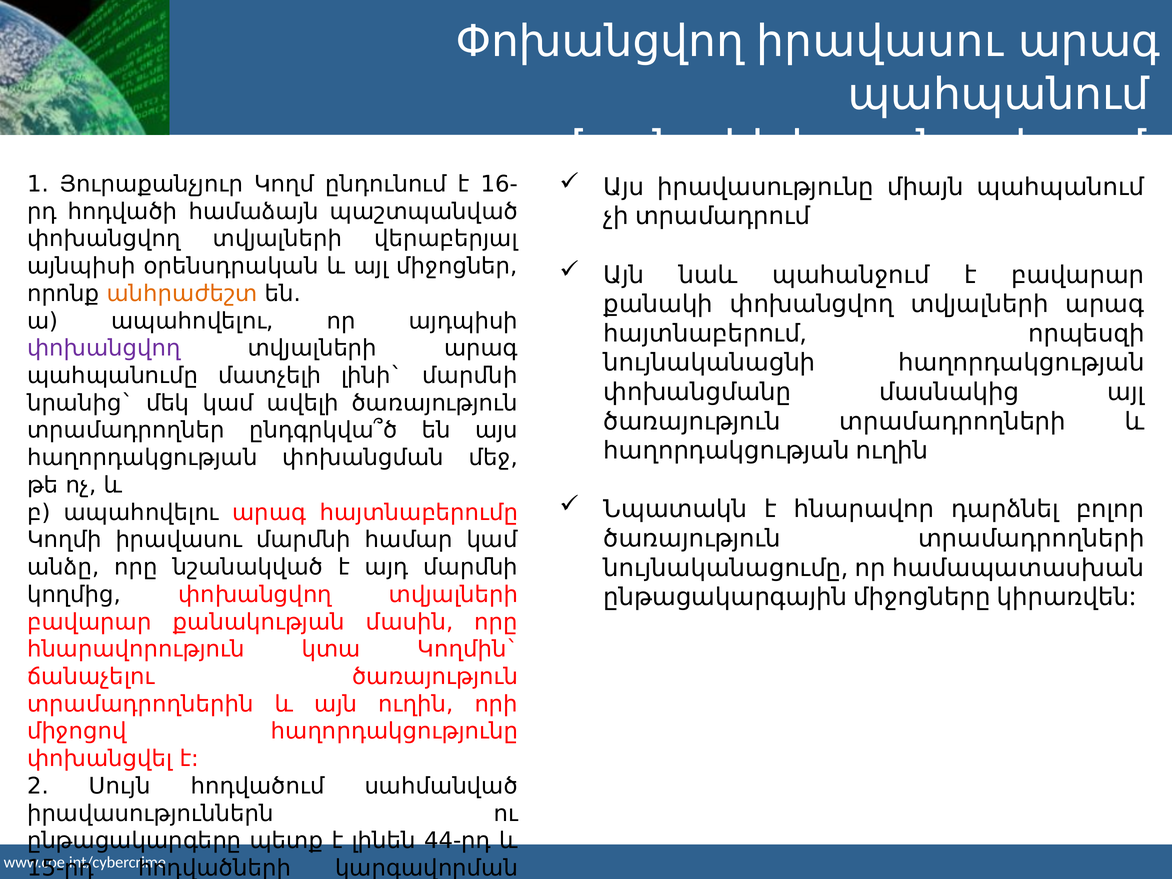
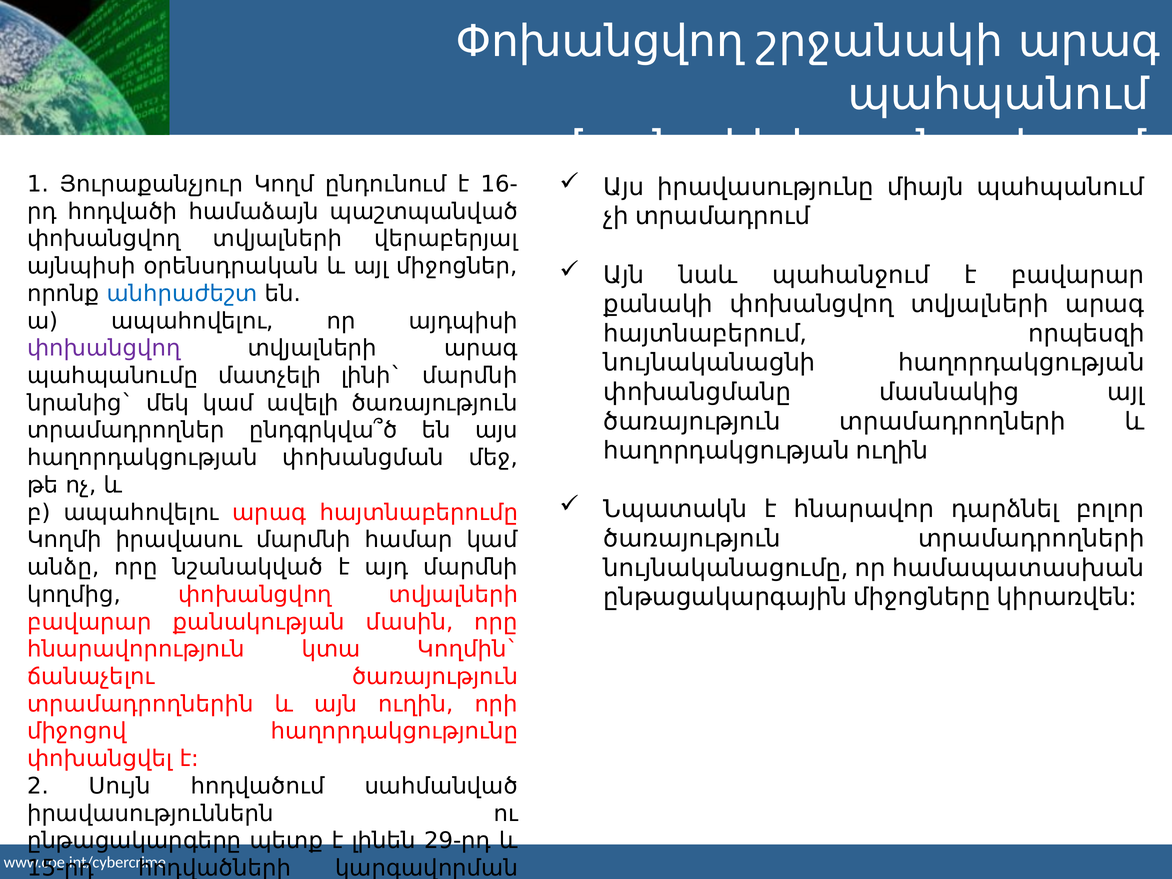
Փոխանցվող իրավասու: իրավասու -> շրջանակի (880, 42)
անհրաժեշտ colour: orange -> blue (182, 294)
44-րդ: 44-րդ -> 29-րդ (457, 841)
